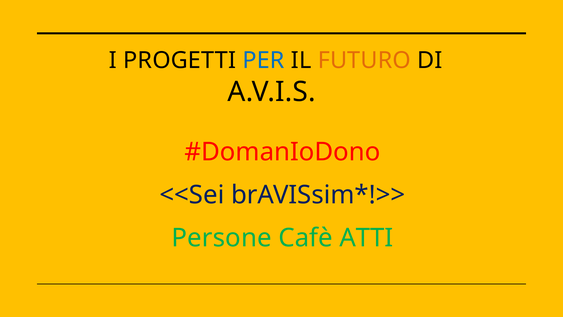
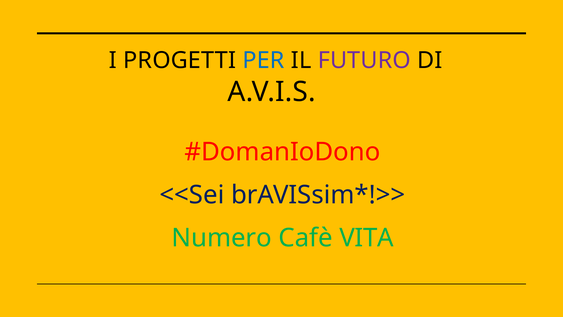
FUTURO colour: orange -> purple (364, 60)
Persone: Persone -> Numero (222, 238)
ATTI: ATTI -> VITA (366, 238)
